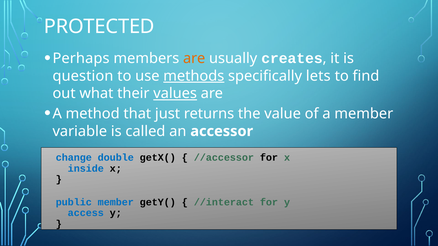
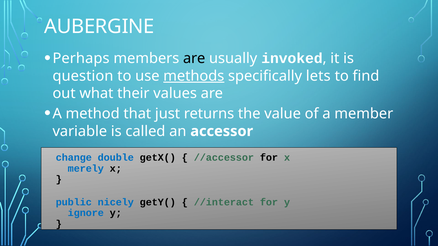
PROTECTED: PROTECTED -> AUBERGINE (99, 27)
are colour: orange -> black (194, 59)
creates: creates -> invoked (292, 59)
values underline: present -> none (175, 94)
inside: inside -> merely (86, 169)
public member: member -> nicely (116, 202)
access: access -> ignore (86, 213)
